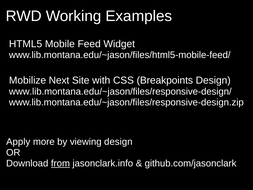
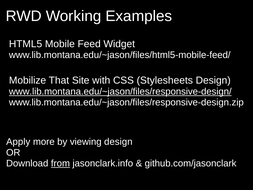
Next: Next -> That (59, 80)
Breakpoints: Breakpoints -> Stylesheets (165, 80)
www.lib.montana.edu/~jason/files/responsive-design/ underline: none -> present (120, 92)
